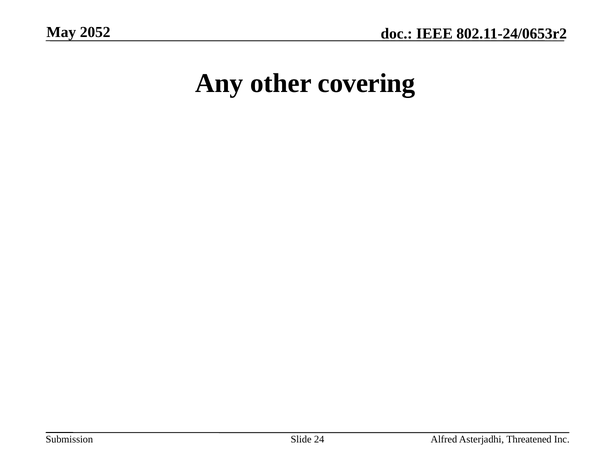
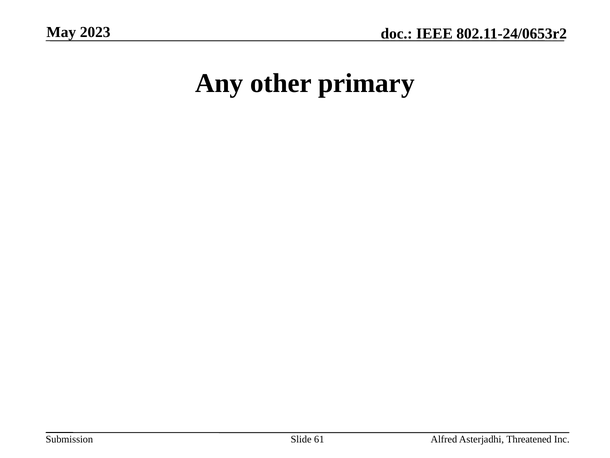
2052: 2052 -> 2023 (95, 32)
covering: covering -> primary (366, 83)
24: 24 -> 61 (319, 439)
